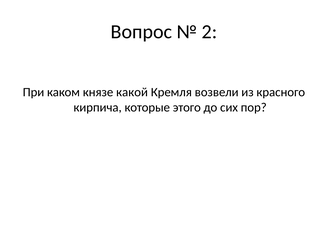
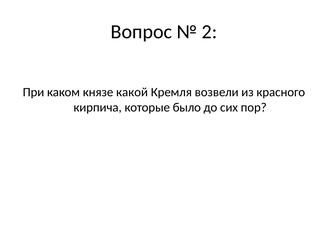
этого: этого -> было (187, 107)
